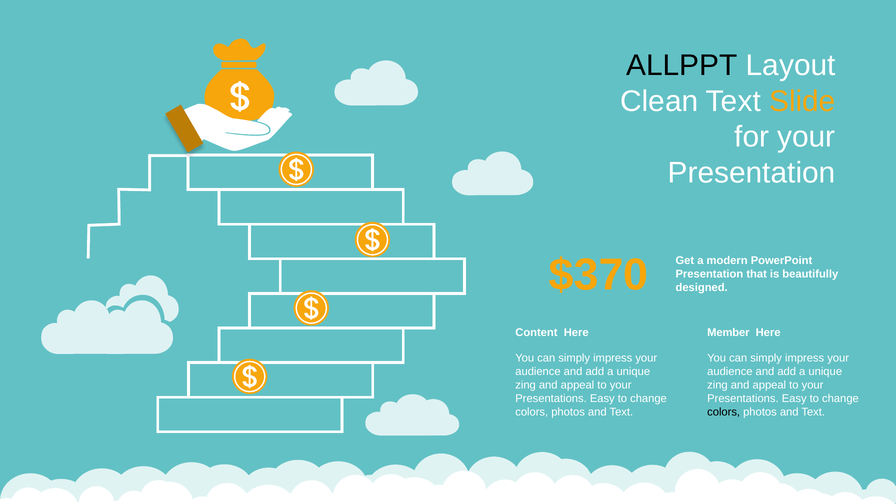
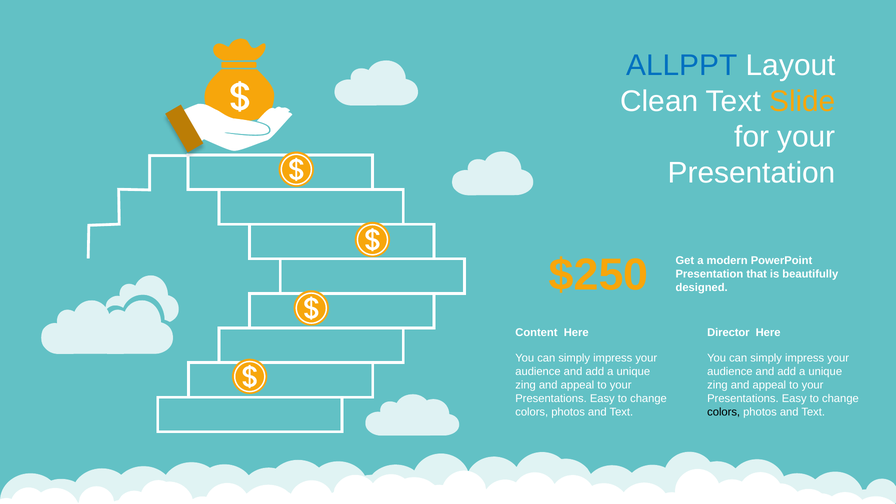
ALLPPT colour: black -> blue (682, 65)
$370: $370 -> $250 (599, 275)
Member: Member -> Director (728, 333)
